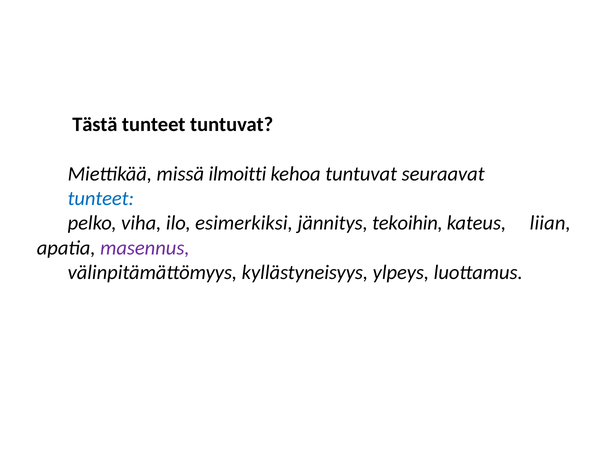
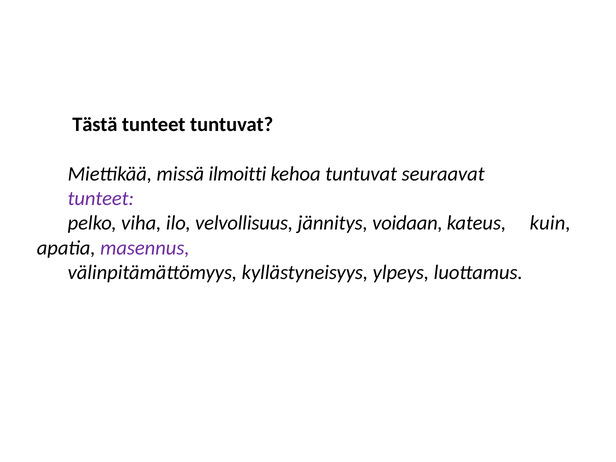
tunteet colour: blue -> purple (101, 199)
esimerkiksi: esimerkiksi -> velvollisuus (244, 223)
tekoihin: tekoihin -> voidaan (407, 223)
liian: liian -> kuin (550, 223)
